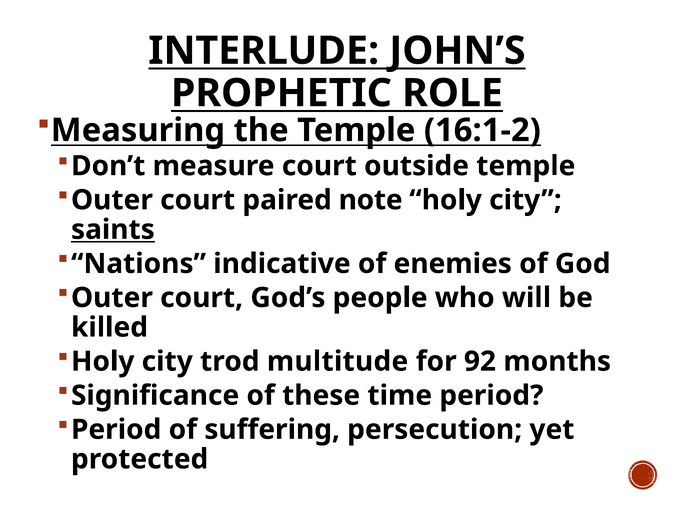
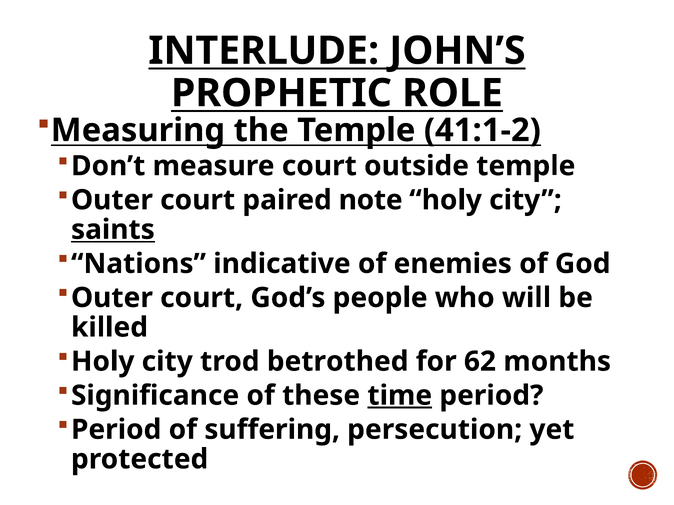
16:1-2: 16:1-2 -> 41:1-2 (482, 130)
multitude: multitude -> betrothed (338, 362)
92: 92 -> 62 (480, 362)
time underline: none -> present (400, 396)
